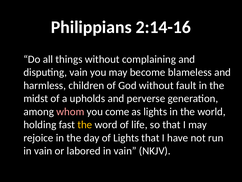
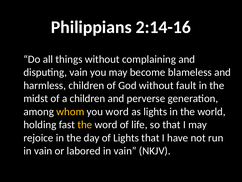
a upholds: upholds -> children (87, 98)
whom colour: pink -> yellow (70, 111)
you come: come -> word (117, 111)
